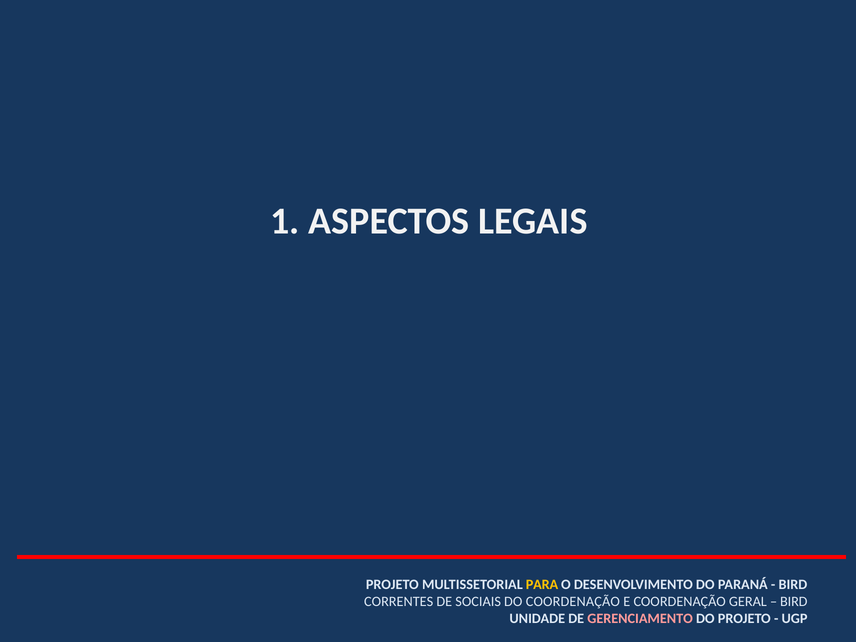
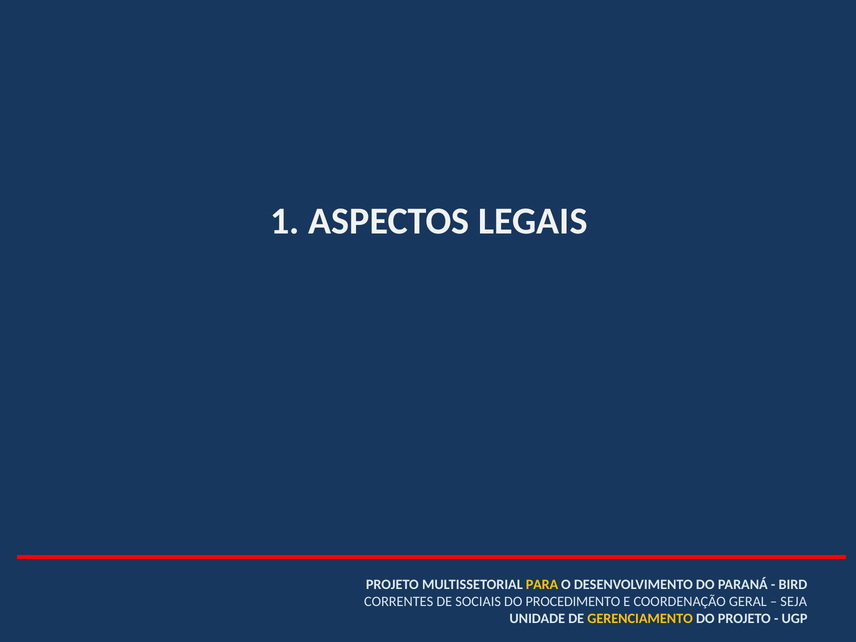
DO COORDENAÇÃO: COORDENAÇÃO -> PROCEDIMENTO (573, 602)
BIRD: BIRD -> SEJA (794, 602)
GERENCIAMENTO colour: pink -> yellow (640, 619)
